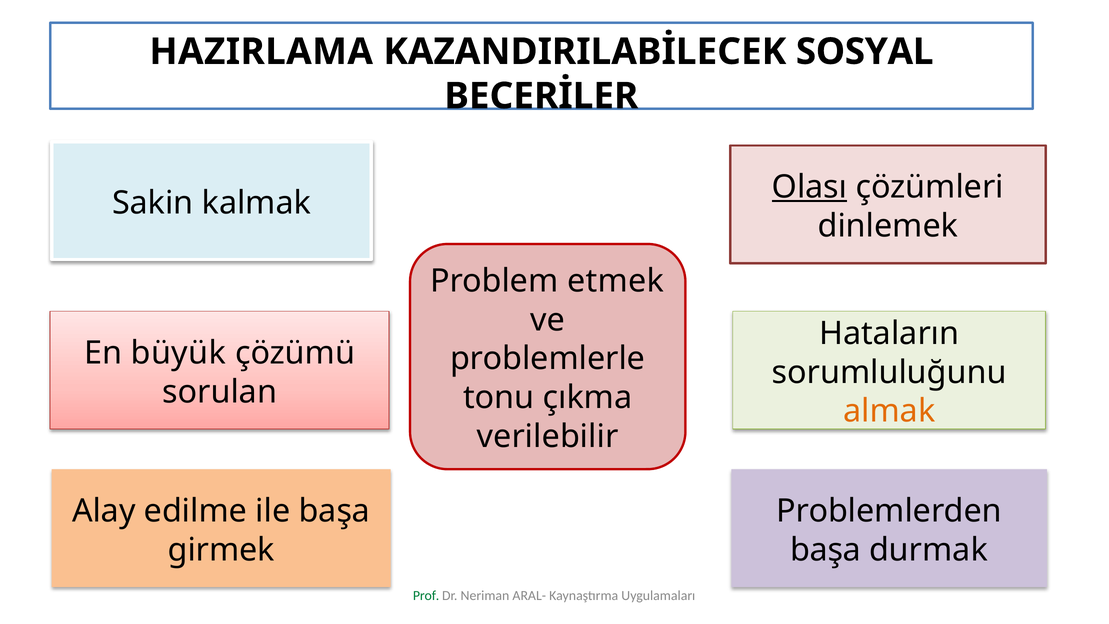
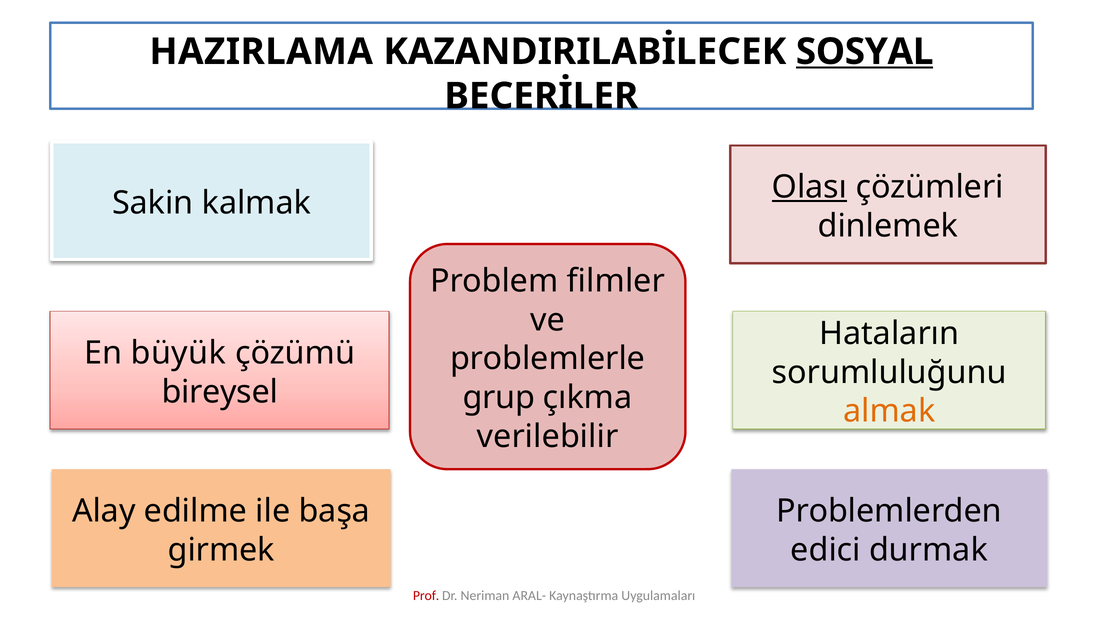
SOSYAL underline: none -> present (865, 52)
etmek: etmek -> filmler (616, 281)
sorulan: sorulan -> bireysel (220, 392)
tonu: tonu -> grup (499, 398)
başa: başa -> edici (826, 550)
Prof colour: green -> red (426, 596)
